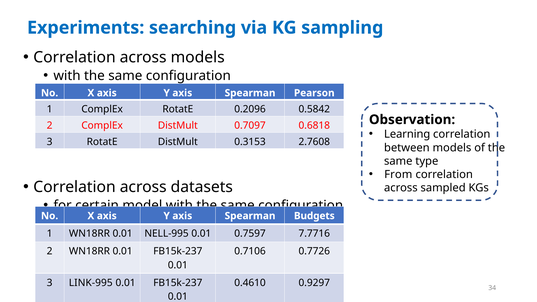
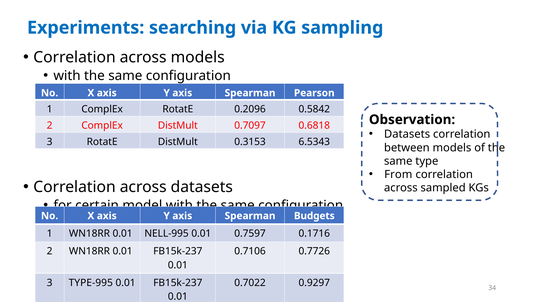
Learning: Learning -> Datasets (407, 134)
2.7608: 2.7608 -> 6.5343 (314, 142)
7.7716: 7.7716 -> 0.1716 (314, 234)
LINK-995: LINK-995 -> TYPE-995 (91, 283)
0.4610: 0.4610 -> 0.7022 (250, 283)
